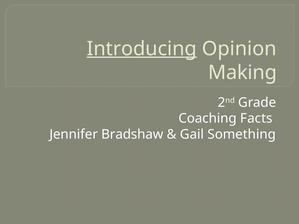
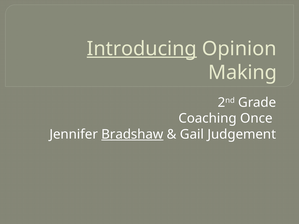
Facts: Facts -> Once (256, 119)
Bradshaw underline: none -> present (132, 135)
Something: Something -> Judgement (242, 135)
